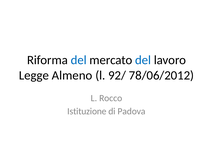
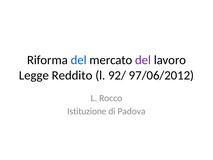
del colour: blue -> purple (143, 60)
Almeno: Almeno -> Reddito (72, 75)
78/06/2012: 78/06/2012 -> 97/06/2012 (161, 75)
